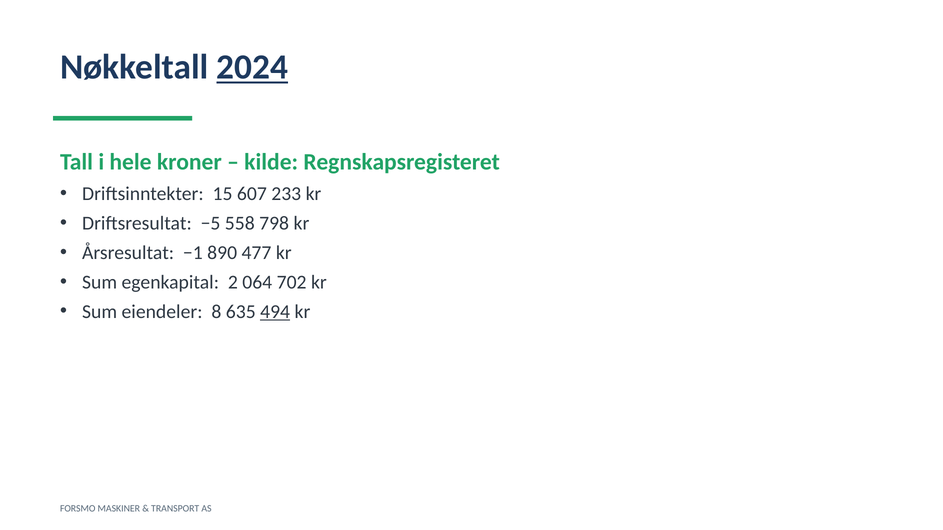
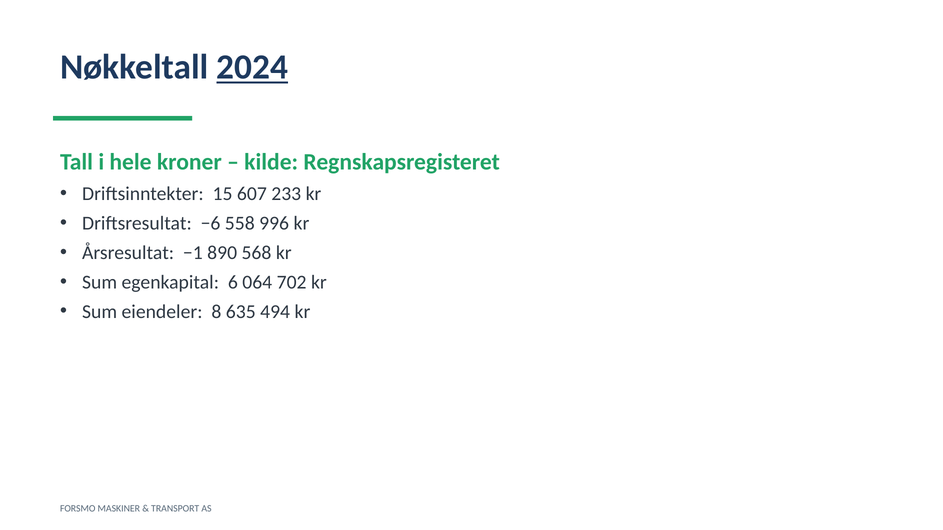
−5: −5 -> −6 (211, 223)
798: 798 -> 996 (274, 223)
477: 477 -> 568 (256, 253)
2: 2 -> 6 (233, 282)
494 underline: present -> none (275, 312)
